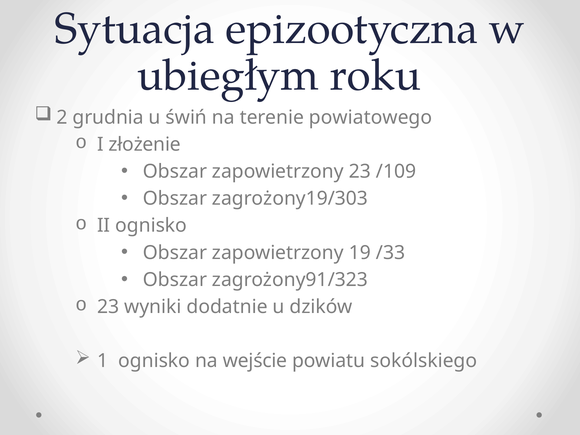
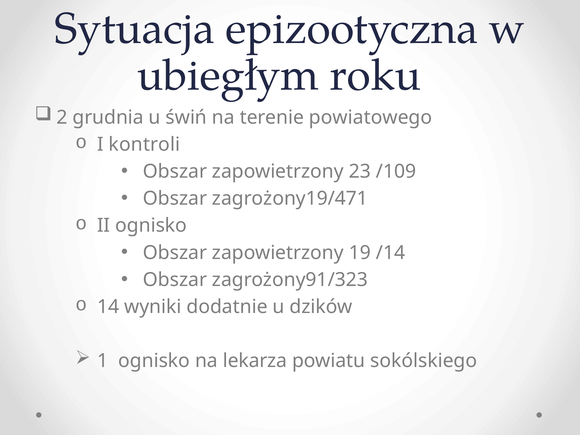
złożenie: złożenie -> kontroli (144, 144)
zagrożony19/303: zagrożony19/303 -> zagrożony19/471 (290, 199)
/33: /33 -> /14 (391, 253)
23: 23 -> 14 (108, 307)
wejście: wejście -> lekarza (255, 361)
